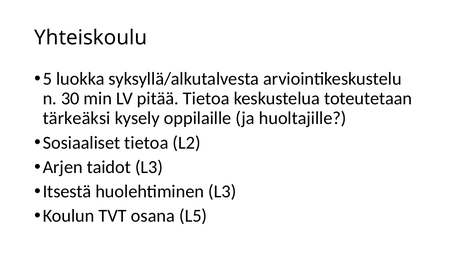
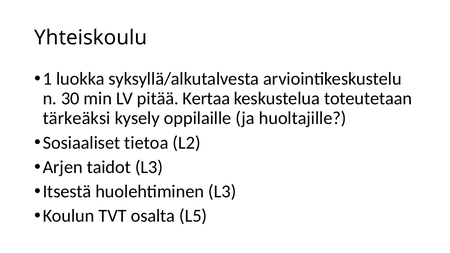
5: 5 -> 1 (47, 79)
pitää Tietoa: Tietoa -> Kertaa (206, 99)
osana: osana -> osalta (153, 216)
